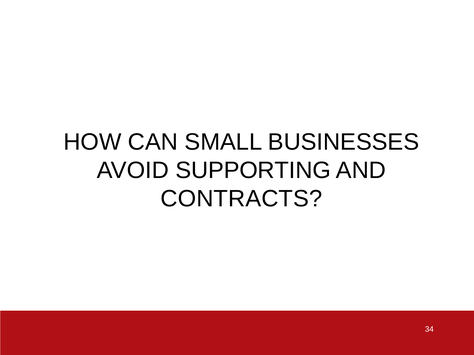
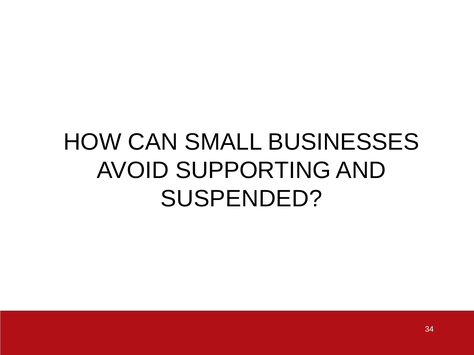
CONTRACTS: CONTRACTS -> SUSPENDED (241, 199)
